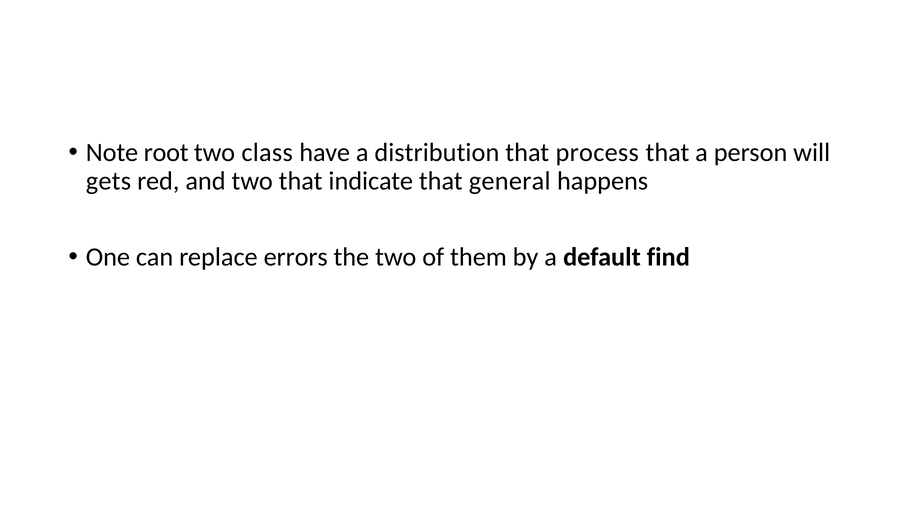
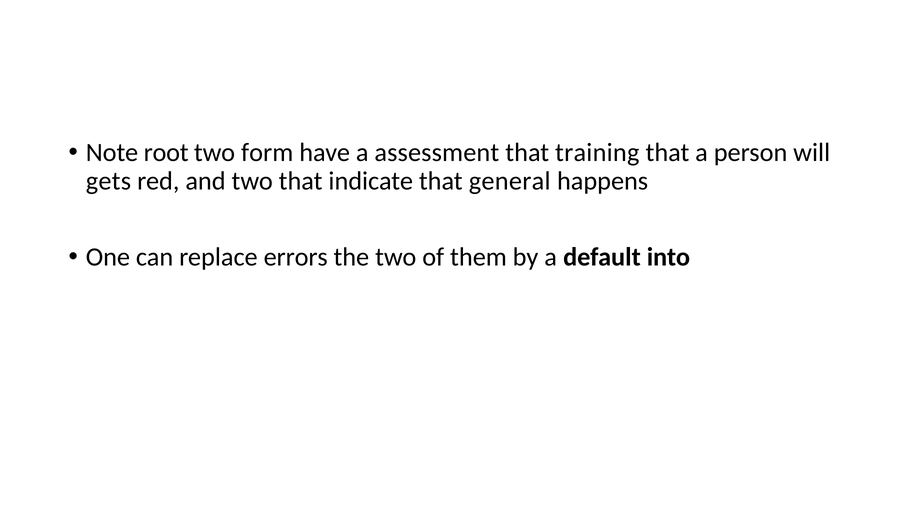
class: class -> form (267, 153)
distribution: distribution -> assessment (437, 153)
process: process -> training (597, 153)
find: find -> into (668, 257)
